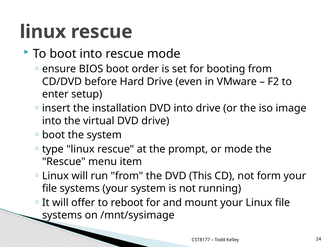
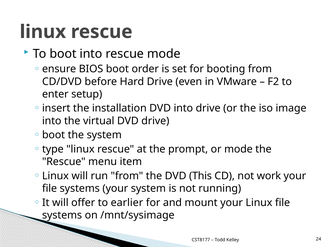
form: form -> work (269, 176)
reboot: reboot -> earlier (127, 202)
